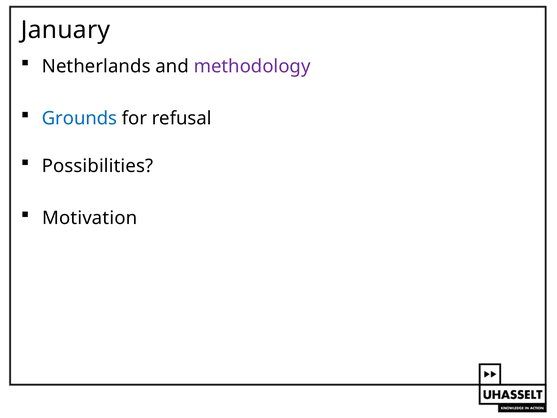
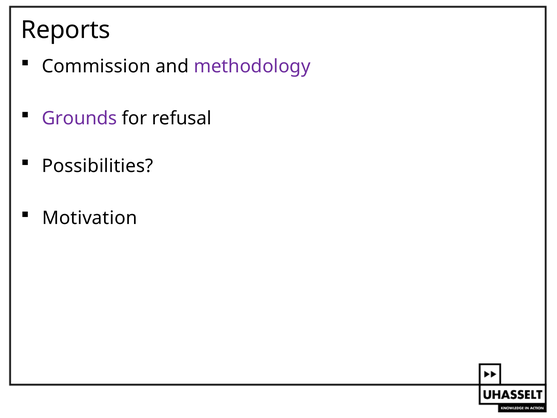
January: January -> Reports (66, 30)
Netherlands: Netherlands -> Commission (96, 66)
Grounds colour: blue -> purple (79, 118)
